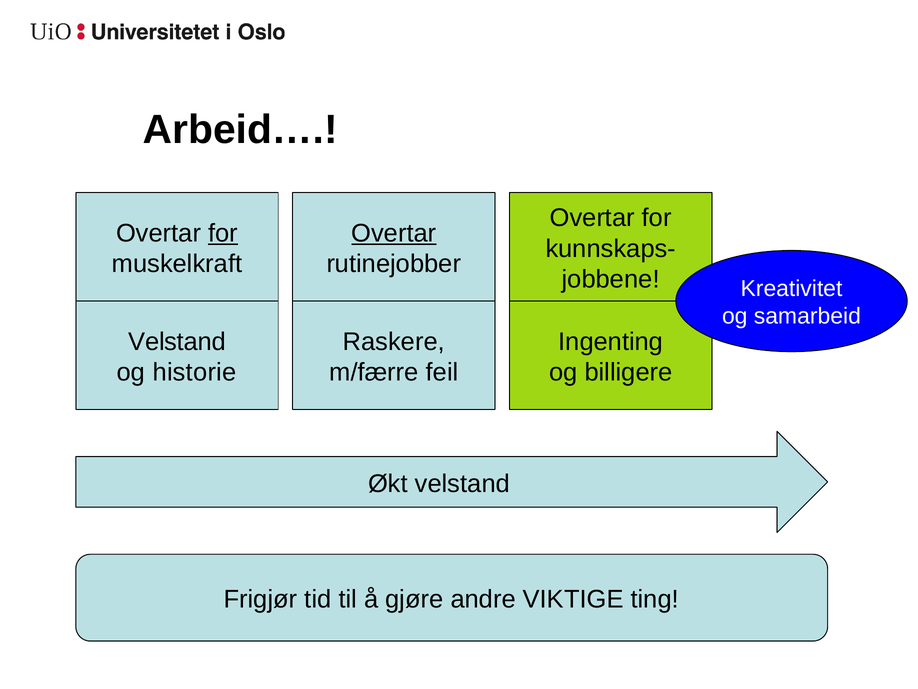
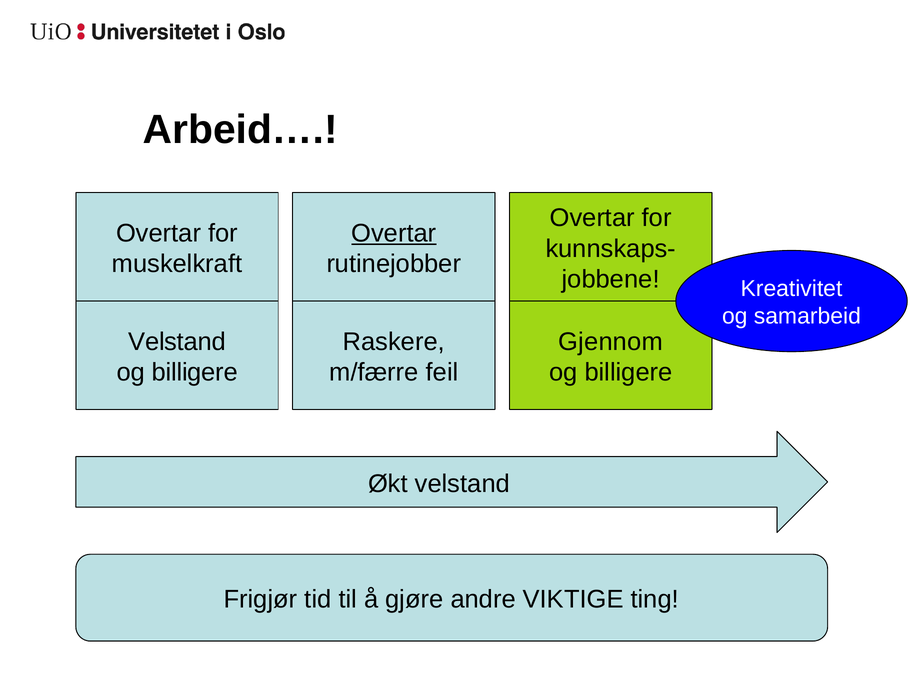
for underline: present -> none (223, 233)
Ingenting: Ingenting -> Gjennom (611, 342)
historie: historie -> billigere (195, 372)
